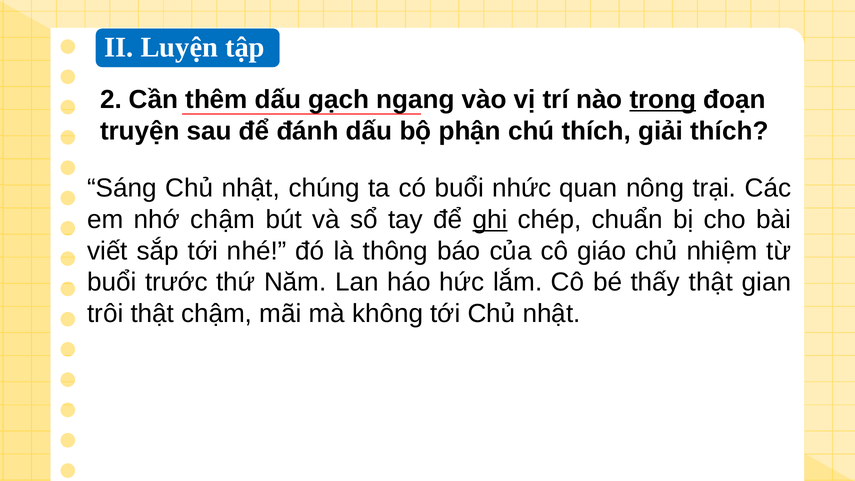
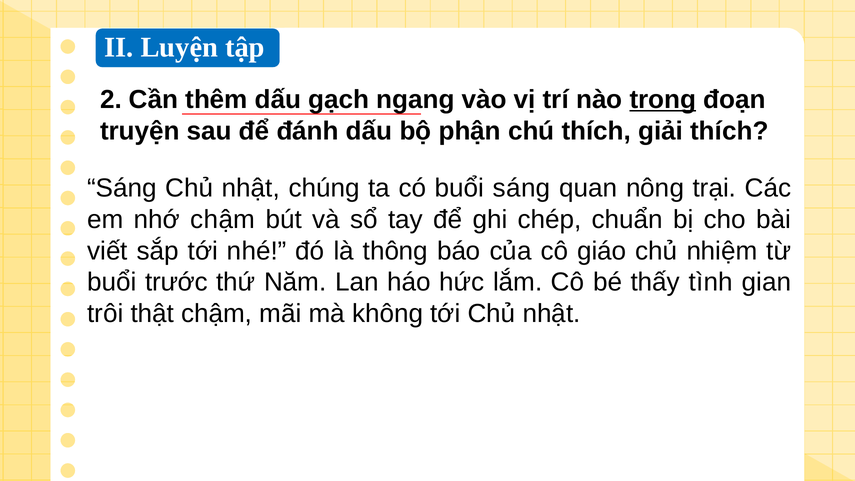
buổi nhức: nhức -> sáng (522, 188)
ghi underline: present -> none (490, 220)
thấy thật: thật -> tình (711, 282)
